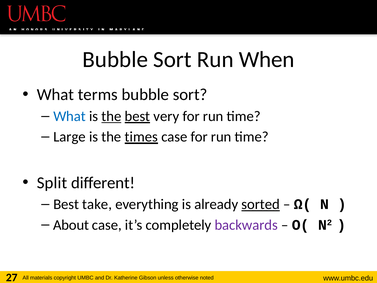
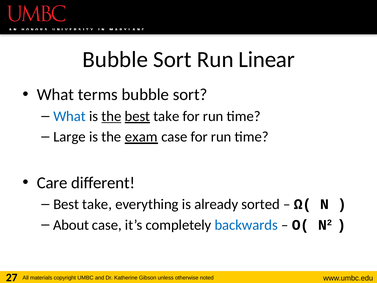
When: When -> Linear (267, 59)
very: very -> take (166, 116)
times: times -> exam (141, 137)
Split: Split -> Care (52, 183)
sorted underline: present -> none (261, 204)
backwards colour: purple -> blue (246, 225)
